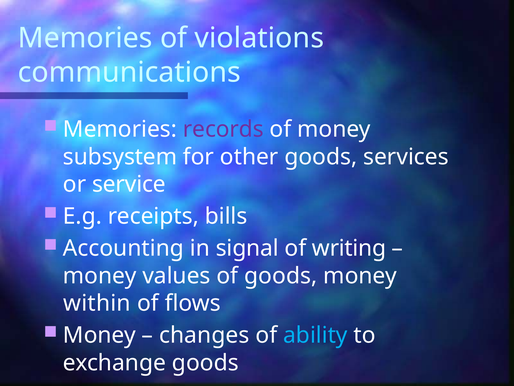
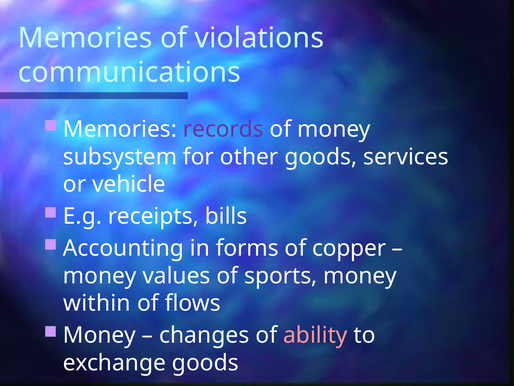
service: service -> vehicle (129, 184)
signal: signal -> forms (247, 248)
writing: writing -> copper (349, 248)
of goods: goods -> sports (281, 275)
ability colour: light blue -> pink (315, 335)
